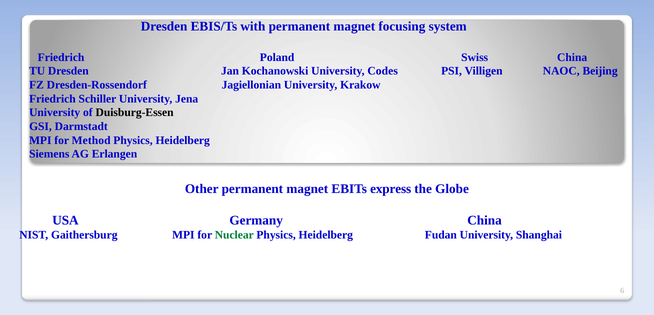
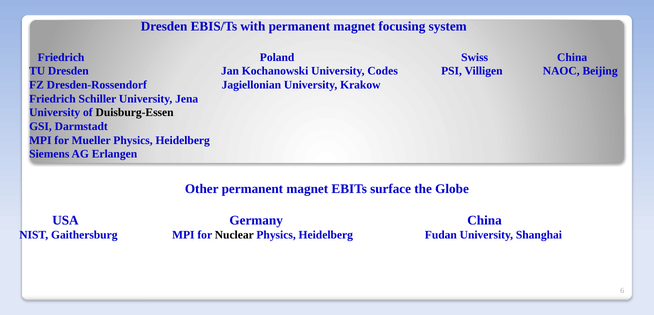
Method: Method -> Mueller (91, 140)
express: express -> surface (391, 189)
Nuclear colour: green -> black (234, 235)
